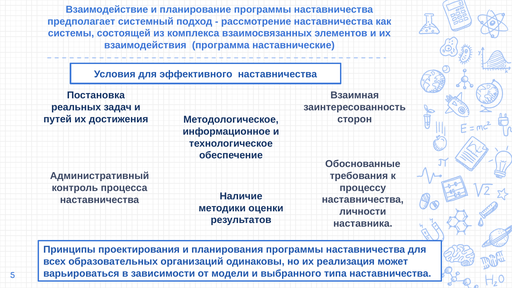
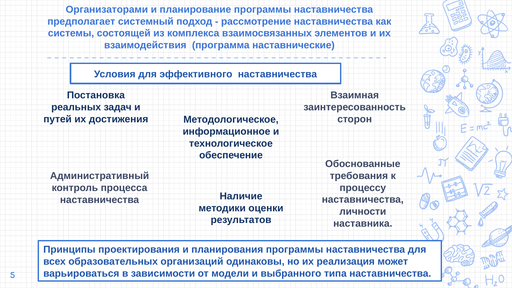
Взаимодействие: Взаимодействие -> Организаторами (107, 9)
